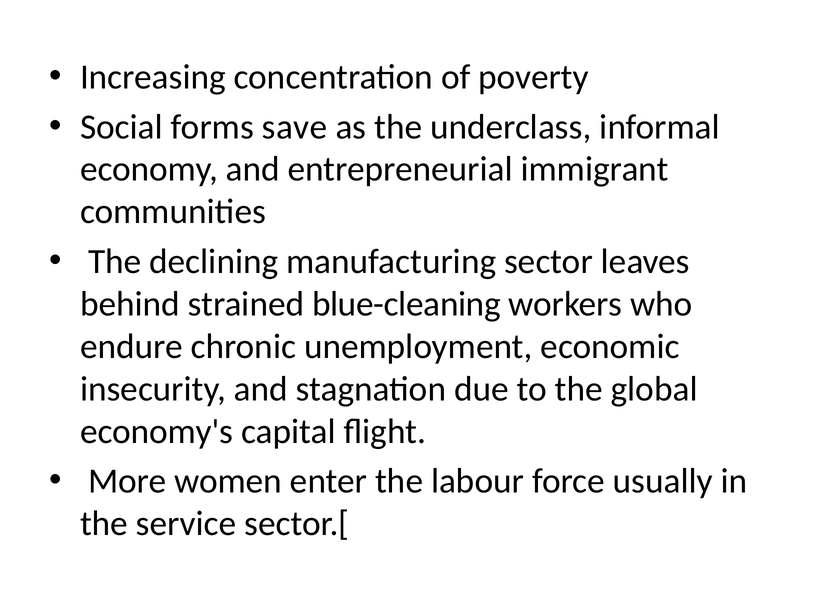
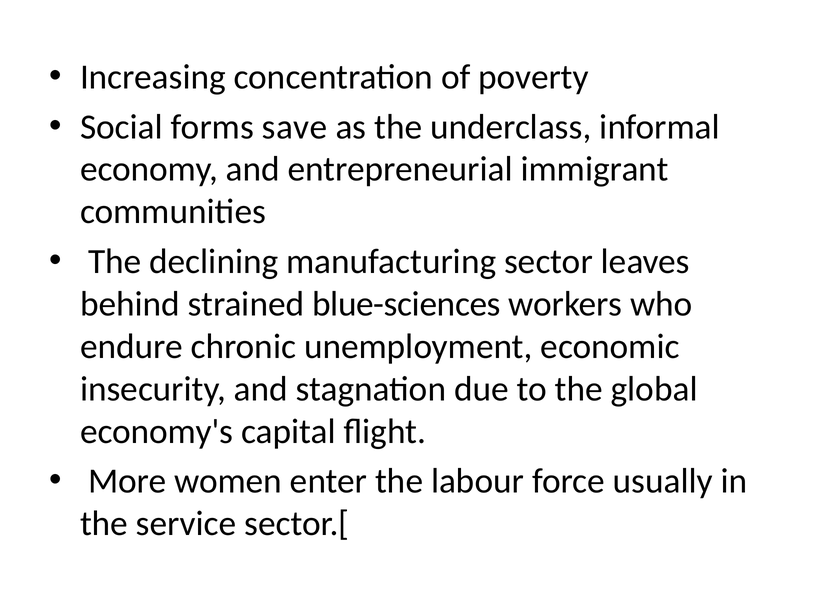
blue-cleaning: blue-cleaning -> blue-sciences (406, 304)
